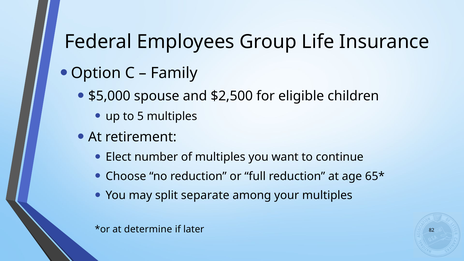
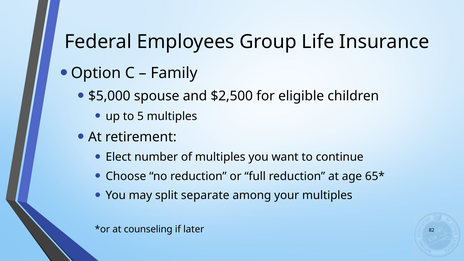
determine: determine -> counseling (148, 229)
